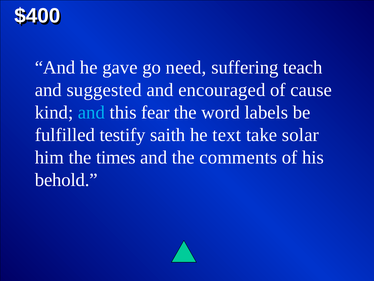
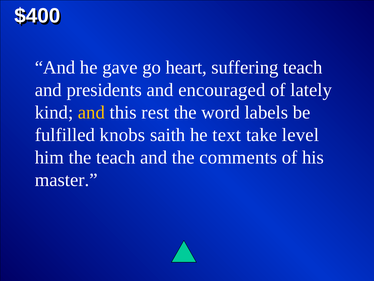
need: need -> heart (186, 67)
suggested: suggested -> presidents (104, 90)
cause: cause -> lately (311, 90)
and colour: light blue -> yellow (91, 112)
fear: fear -> rest (155, 112)
testify: testify -> knobs (122, 135)
solar: solar -> level (300, 135)
the times: times -> teach (116, 157)
behold: behold -> master (66, 180)
